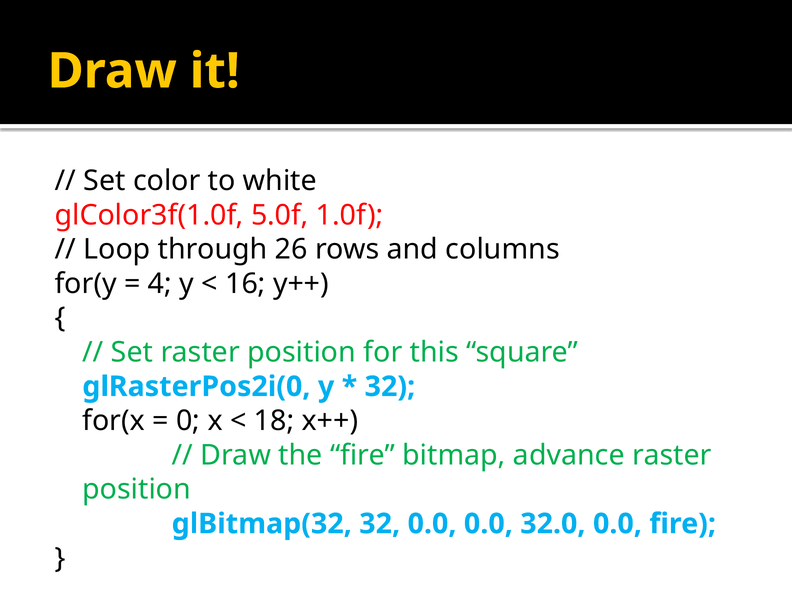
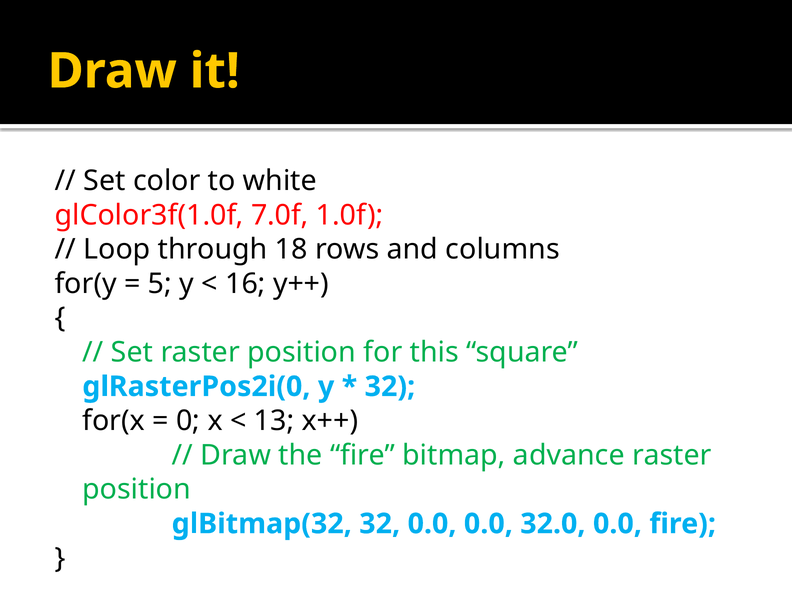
5.0f: 5.0f -> 7.0f (280, 215)
26: 26 -> 18 (291, 249)
4: 4 -> 5 (160, 284)
18: 18 -> 13 (274, 421)
